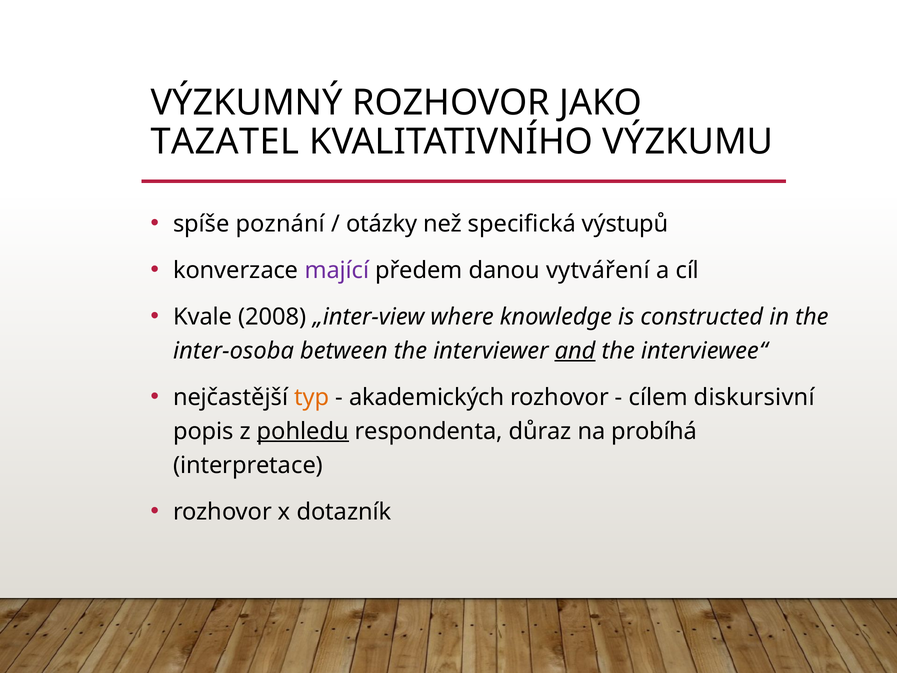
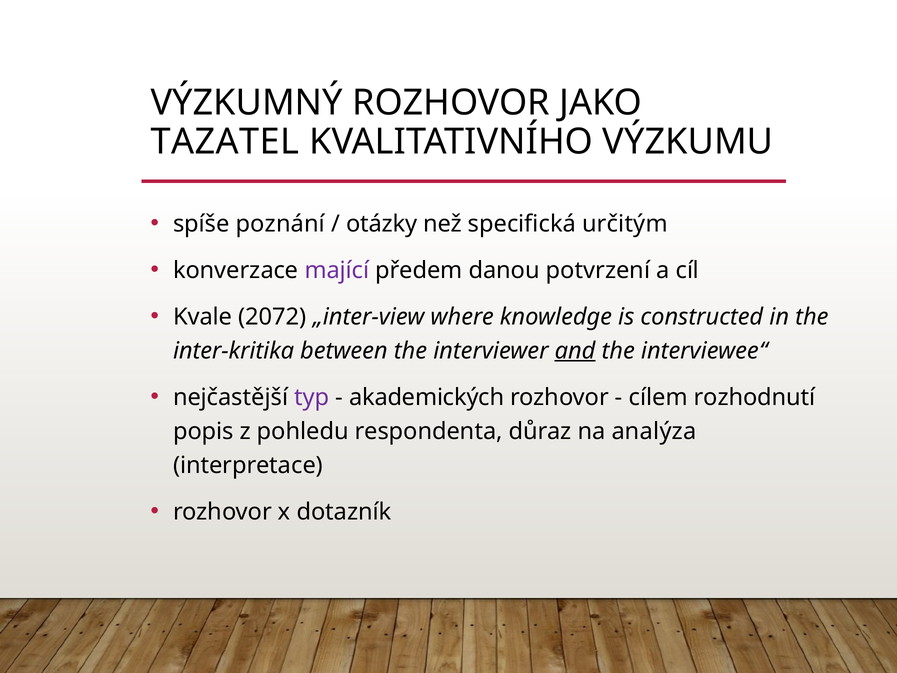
výstupů: výstupů -> určitým (625, 224)
vytváření: vytváření -> potvrzení (598, 270)
2008: 2008 -> 2072 (272, 317)
inter-osoba: inter-osoba -> inter-kritika (234, 351)
typ colour: orange -> purple (312, 397)
diskursivní: diskursivní -> rozhodnutí (754, 397)
pohledu underline: present -> none (303, 431)
probíhá: probíhá -> analýza (654, 431)
